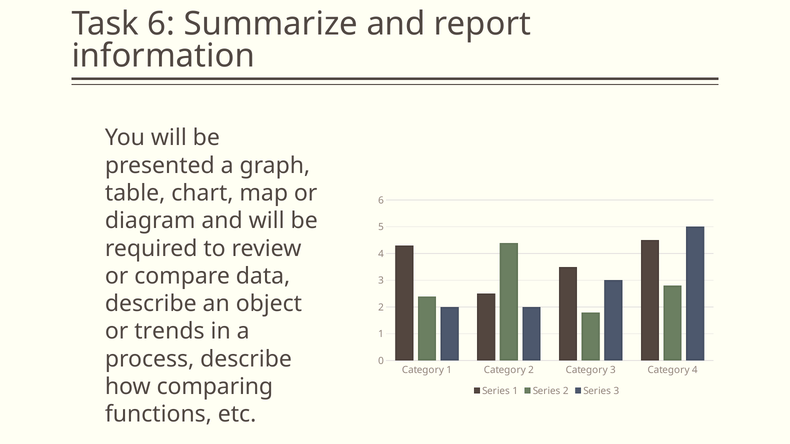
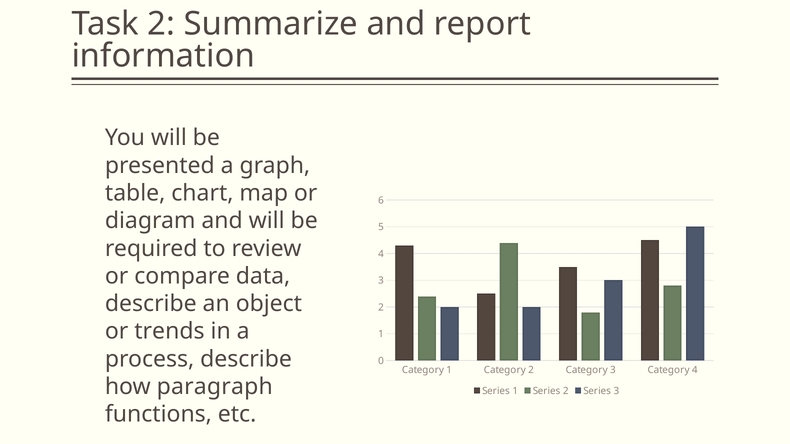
Task 6: 6 -> 2 (161, 24)
comparing: comparing -> paragraph (215, 387)
